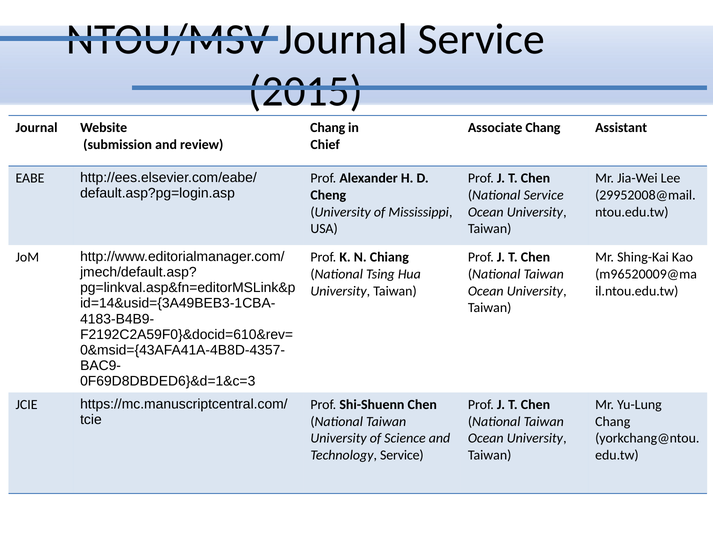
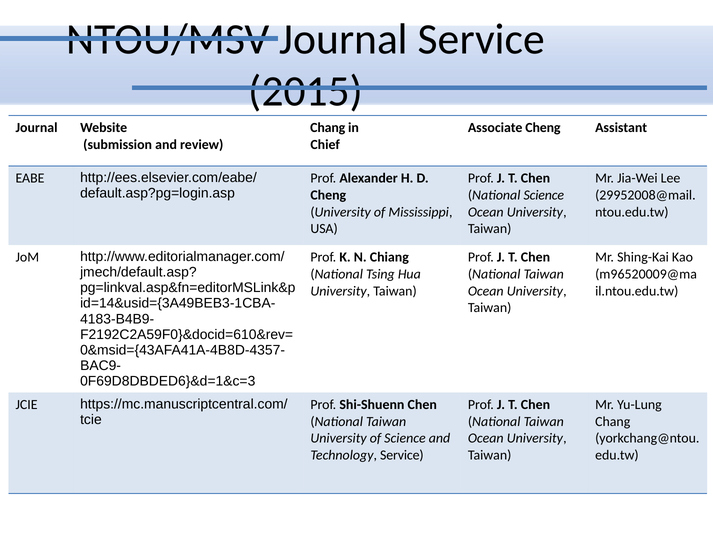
Associate Chang: Chang -> Cheng (543, 128)
National Service: Service -> Science (544, 195)
